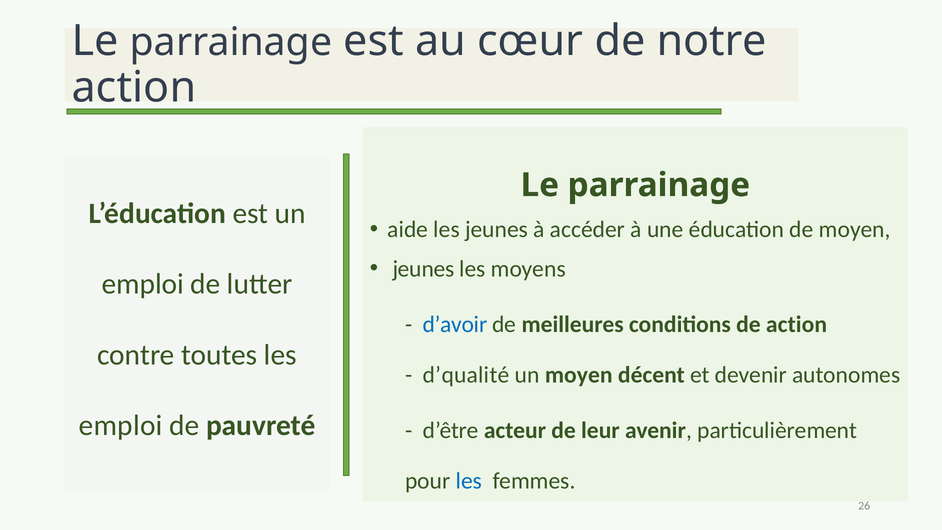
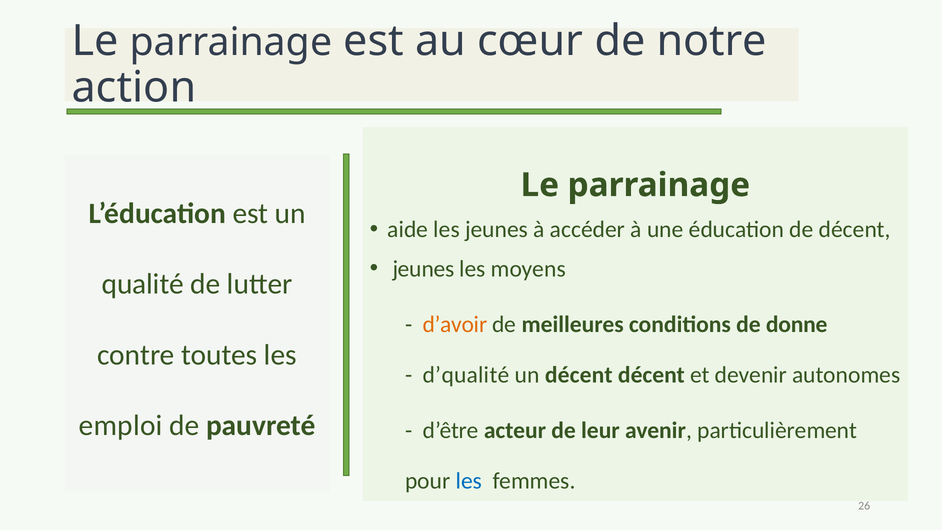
de moyen: moyen -> décent (855, 230)
emploi: emploi -> qualité (143, 284)
d’avoir colour: blue -> orange (455, 324)
de action: action -> donne (797, 324)
un moyen: moyen -> décent (579, 375)
